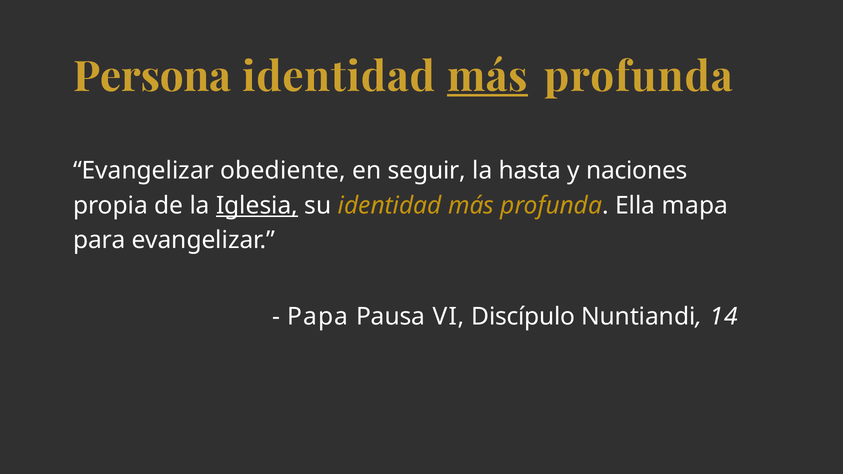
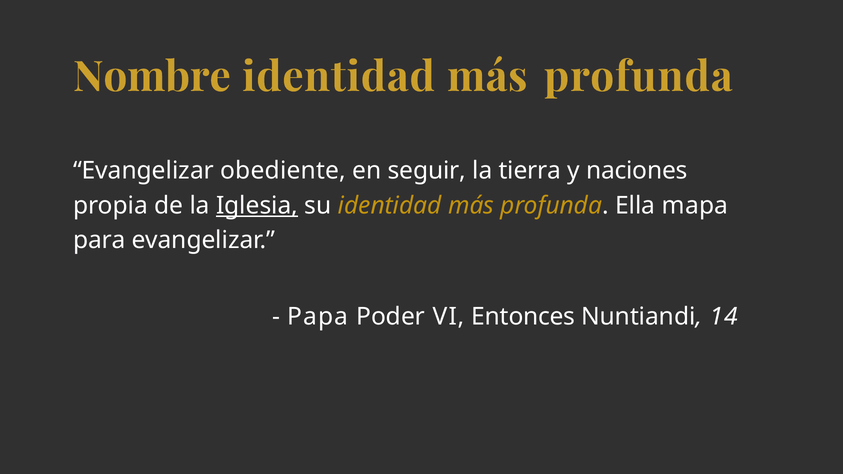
Persona: Persona -> Nombre (152, 77)
más underline: present -> none (487, 77)
hasta: hasta -> tierra (530, 171)
Pausa: Pausa -> Poder (391, 317)
Discípulo: Discípulo -> Entonces (523, 317)
